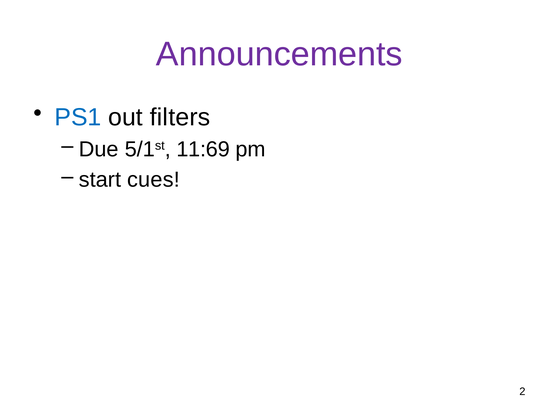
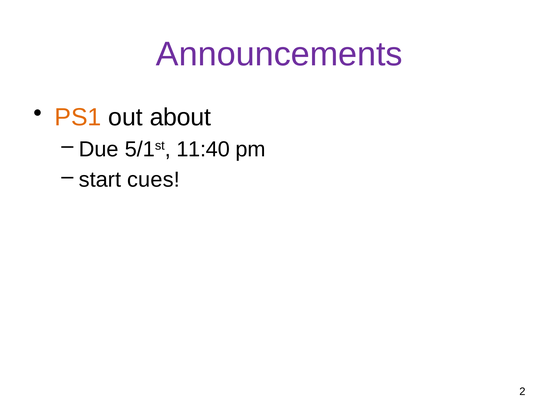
PS1 colour: blue -> orange (78, 117)
filters: filters -> about (180, 117)
11:69: 11:69 -> 11:40 (203, 149)
